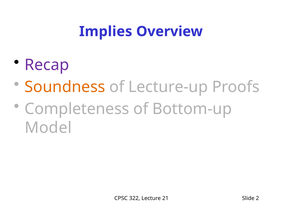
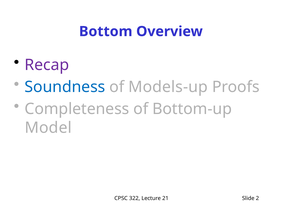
Implies: Implies -> Bottom (106, 31)
Soundness colour: orange -> blue (65, 87)
Lecture-up: Lecture-up -> Models-up (168, 87)
